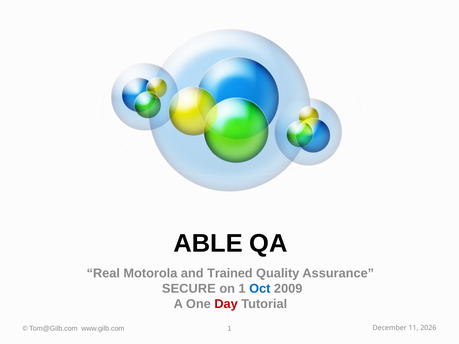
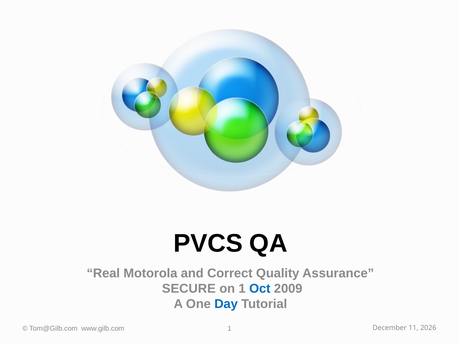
ABLE: ABLE -> PVCS (208, 244)
Trained: Trained -> Correct (230, 273)
Day colour: red -> blue (226, 304)
